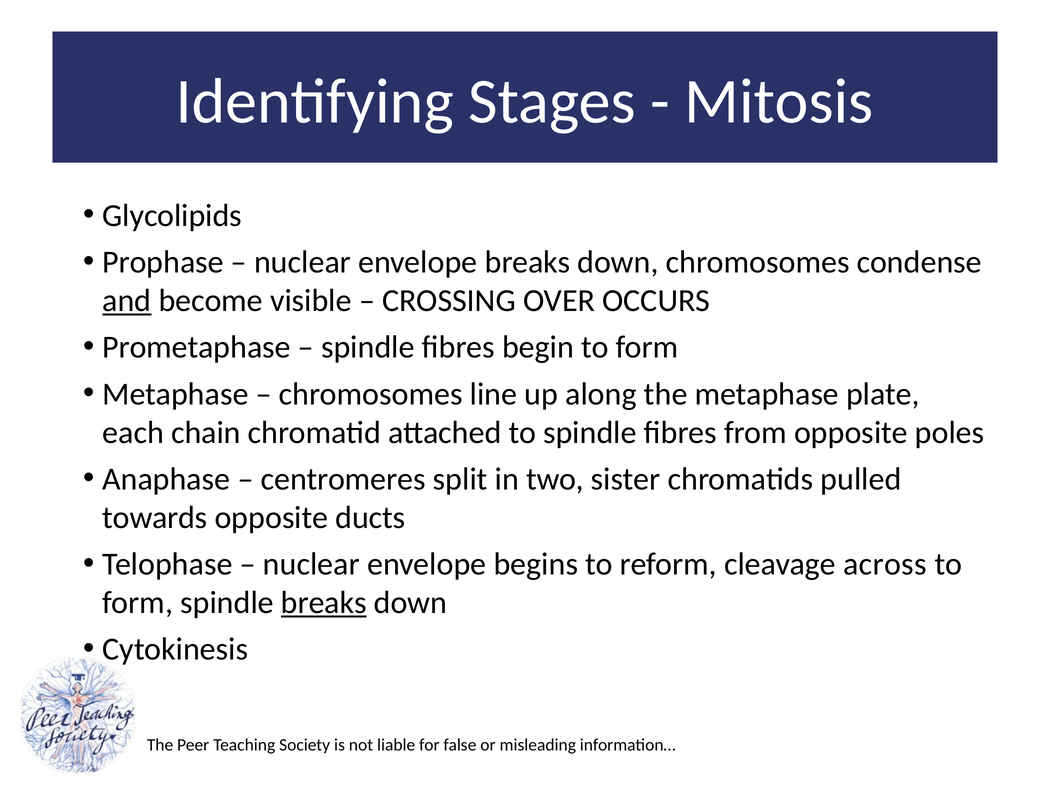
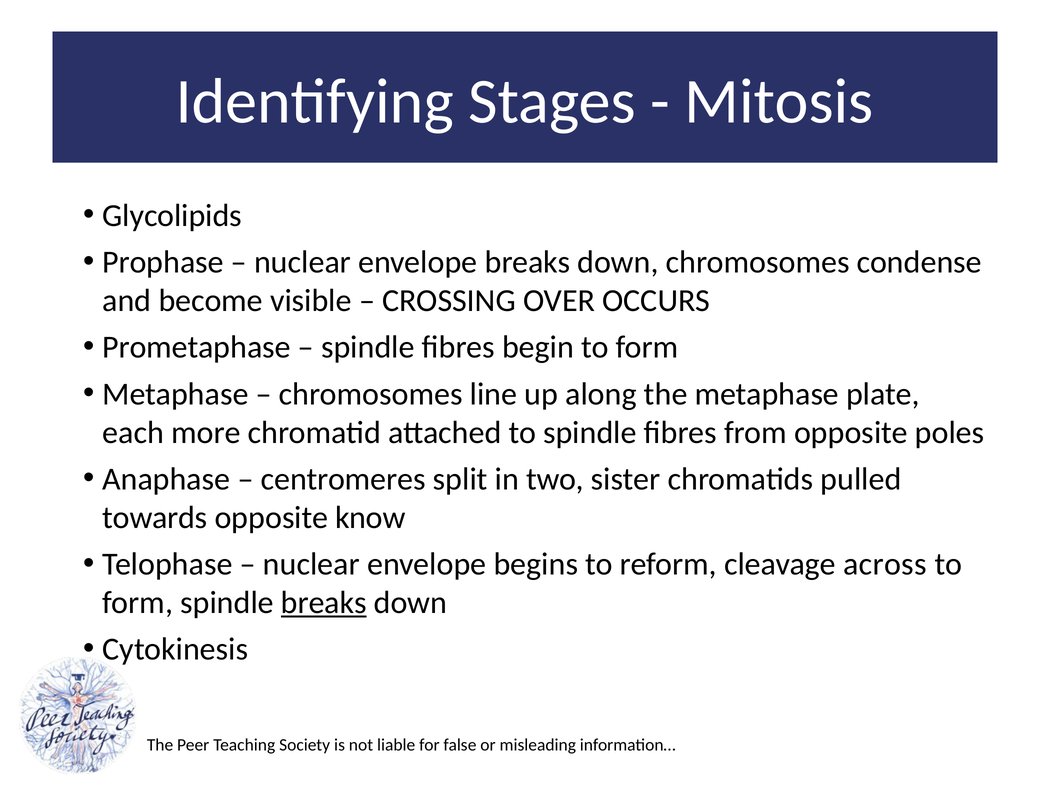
and underline: present -> none (127, 301)
chain: chain -> more (206, 433)
ducts: ducts -> know (370, 518)
